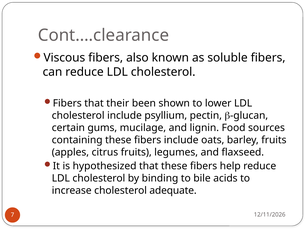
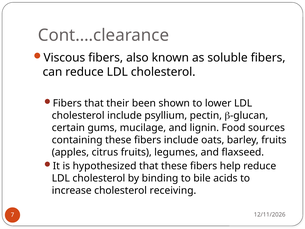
adequate: adequate -> receiving (173, 190)
